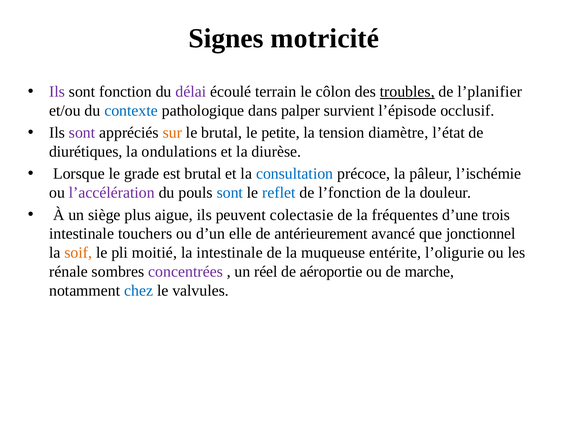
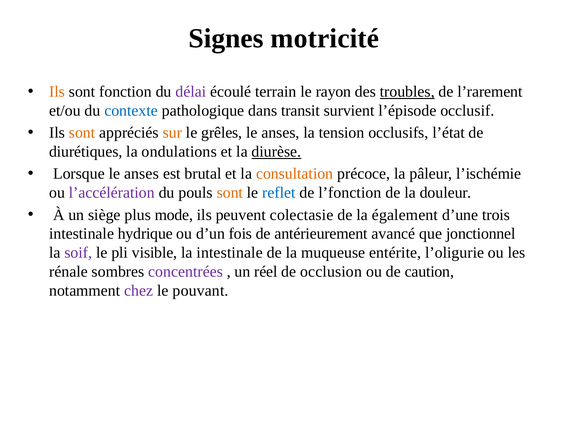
Ils colour: purple -> orange (57, 92)
côlon: côlon -> rayon (333, 92)
l’planifier: l’planifier -> l’rarement (490, 92)
palper: palper -> transit (301, 111)
sont colour: purple -> orange (82, 133)
le brutal: brutal -> grêles (222, 133)
petite: petite -> anses (280, 133)
diamètre: diamètre -> occlusifs (398, 133)
diurèse underline: none -> present (276, 152)
Lorsque le grade: grade -> anses (142, 174)
consultation colour: blue -> orange (295, 174)
sont colour: blue -> orange (230, 193)
aigue: aigue -> mode (174, 215)
fréquentes: fréquentes -> également (405, 215)
touchers: touchers -> hydrique (145, 234)
elle: elle -> fois (240, 234)
soif colour: orange -> purple (78, 253)
moitié: moitié -> visible (155, 253)
aéroportie: aéroportie -> occlusion (331, 272)
marche: marche -> caution (429, 272)
chez colour: blue -> purple (139, 291)
valvules: valvules -> pouvant (201, 291)
